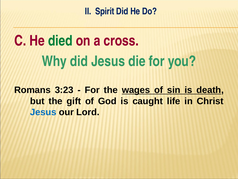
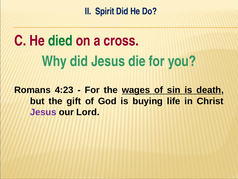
3:23: 3:23 -> 4:23 (64, 90)
caught: caught -> buying (148, 101)
Jesus colour: blue -> purple (43, 112)
